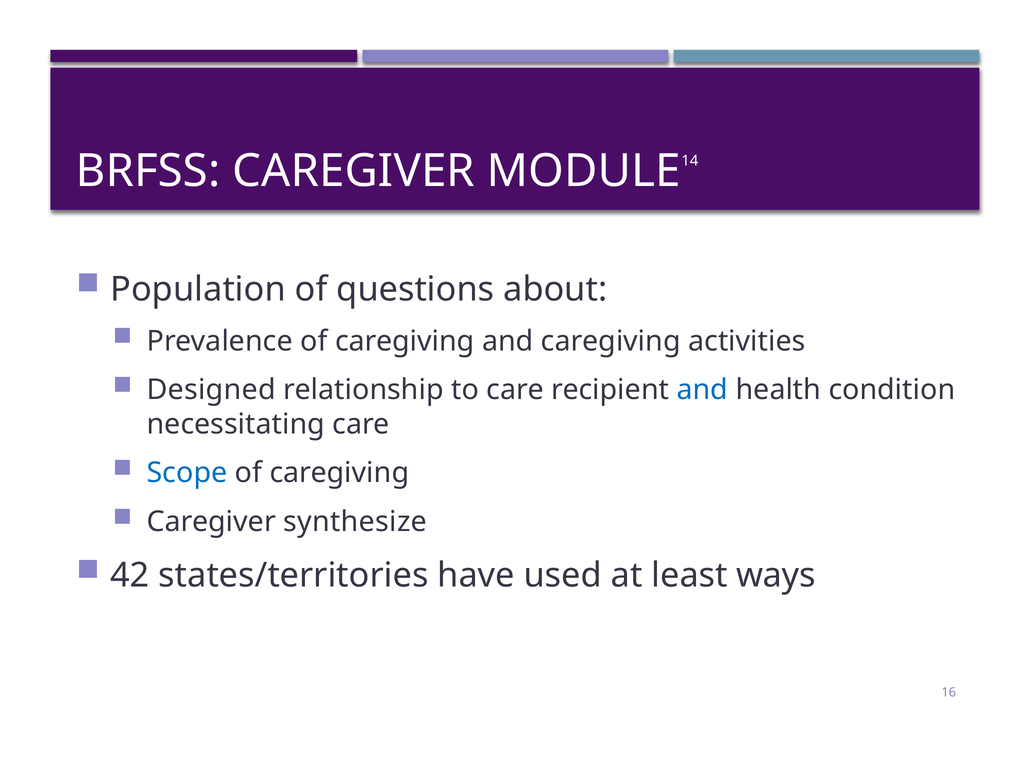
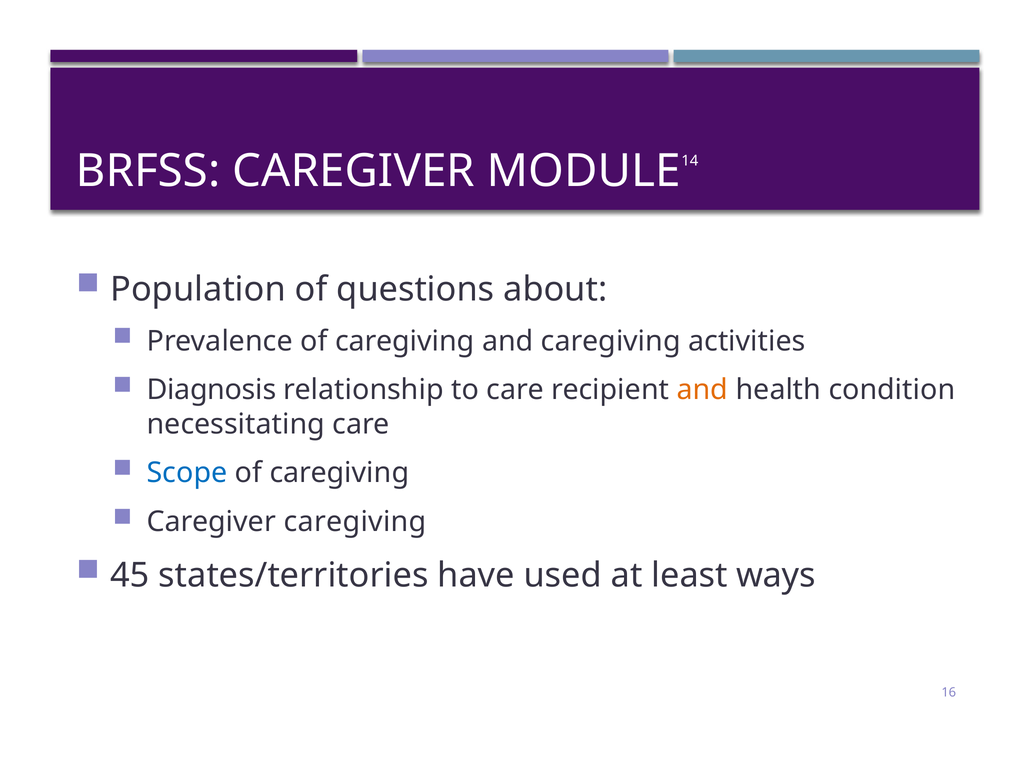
Designed: Designed -> Diagnosis (211, 389)
and colour: blue -> orange (702, 389)
Caregiver synthesize: synthesize -> caregiving (355, 521)
42: 42 -> 45 (130, 575)
